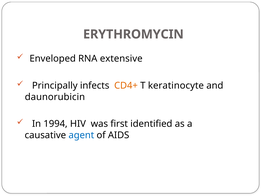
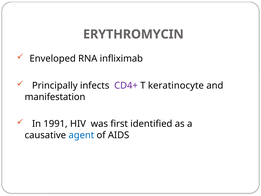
extensive: extensive -> infliximab (121, 59)
CD4+ colour: orange -> purple (126, 85)
daunorubicin: daunorubicin -> manifestation (55, 97)
1994: 1994 -> 1991 (56, 124)
